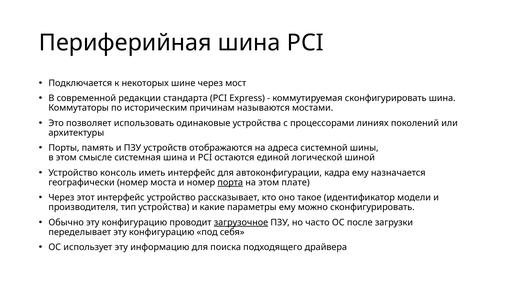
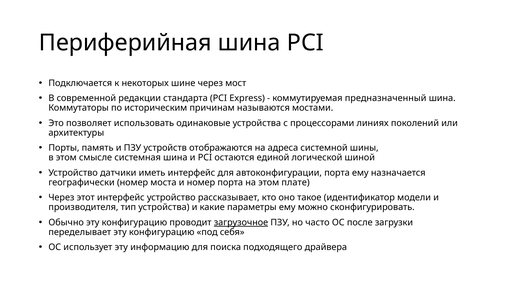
коммутируемая сконфигурировать: сконфигурировать -> предназначенный (386, 98)
консоль: консоль -> датчики (118, 173)
автоконфигурации кадра: кадра -> порта (337, 173)
порта underline: present -> none (230, 182)
